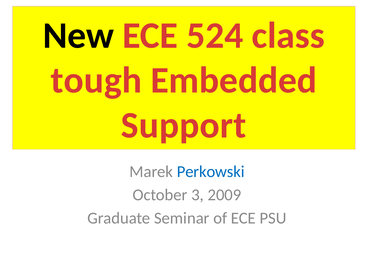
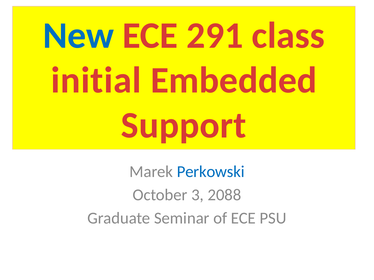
New colour: black -> blue (78, 36)
524: 524 -> 291 (215, 36)
tough: tough -> initial (96, 81)
2009: 2009 -> 2088 (224, 195)
